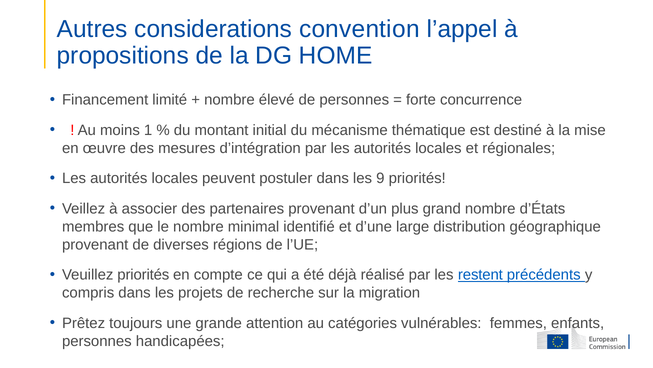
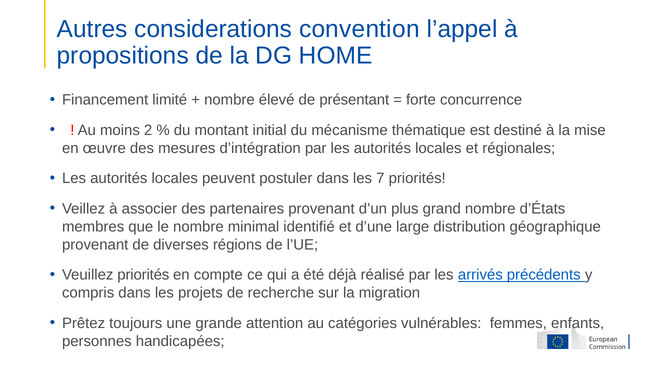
de personnes: personnes -> présentant (354, 100)
1: 1 -> 2 (148, 130)
9: 9 -> 7 (380, 178)
restent: restent -> arrivés (480, 274)
